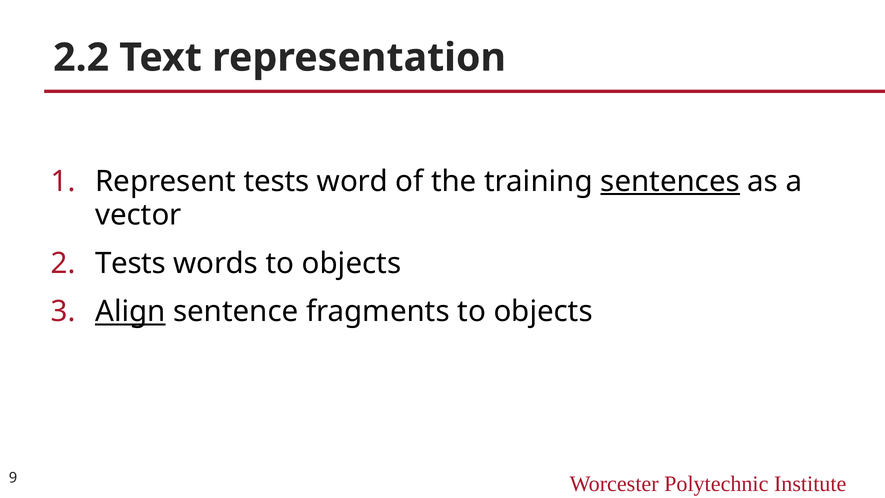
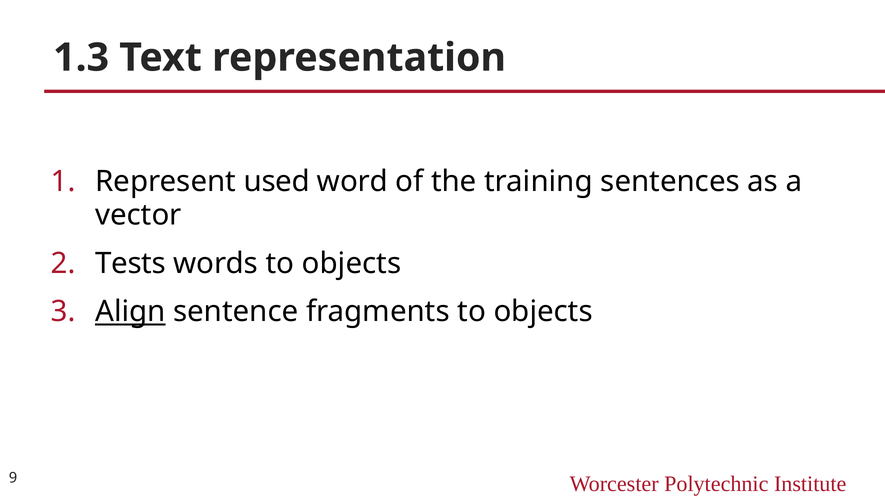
2.2: 2.2 -> 1.3 (81, 58)
Represent tests: tests -> used (277, 181)
sentences underline: present -> none (670, 181)
